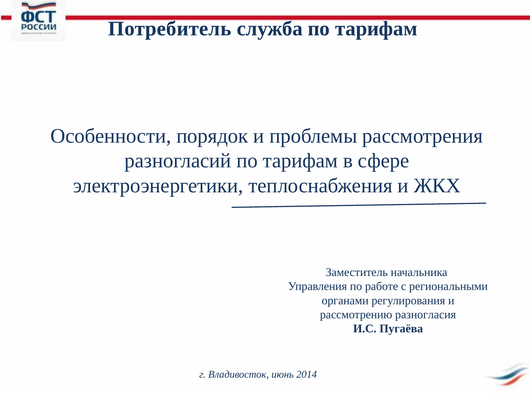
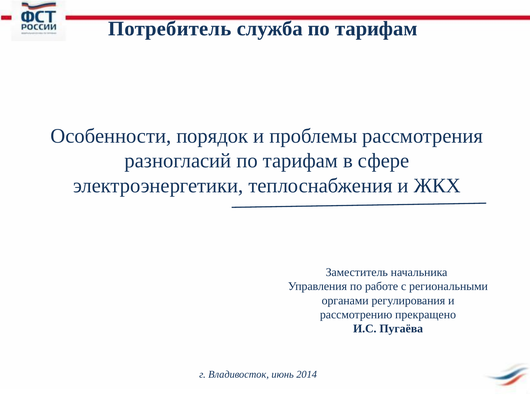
разногласия: разногласия -> прекращено (426, 314)
